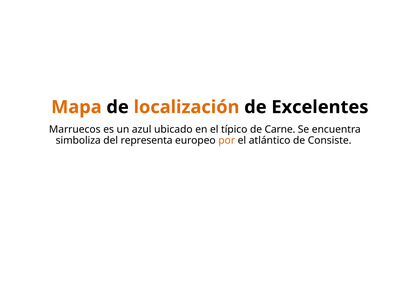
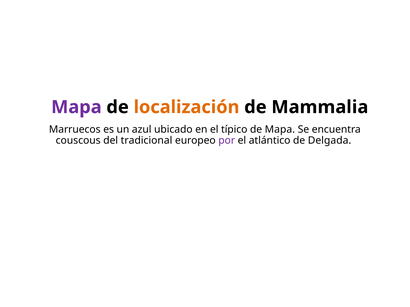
Mapa colour: orange -> purple (76, 107)
Excelentes: Excelentes -> Mammalia (320, 107)
de Carne: Carne -> Mapa (280, 130)
simboliza: simboliza -> couscous (78, 141)
representa: representa -> tradicional (147, 141)
por colour: orange -> purple (227, 141)
Consiste: Consiste -> Delgada (330, 141)
